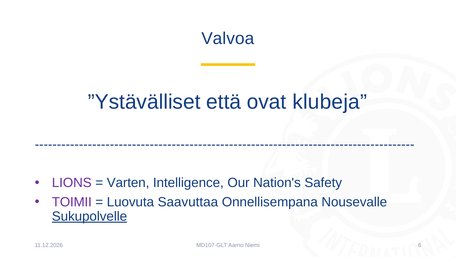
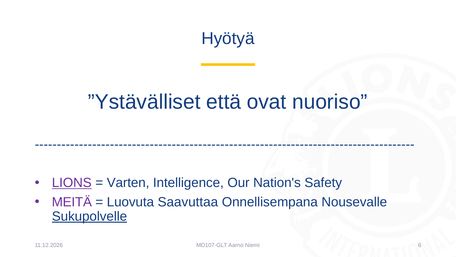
Valvoa: Valvoa -> Hyötyä (228, 38)
klubeja: klubeja -> nuoriso (330, 102)
LIONS underline: none -> present (72, 182)
TOIMII: TOIMII -> MEITÄ (72, 202)
